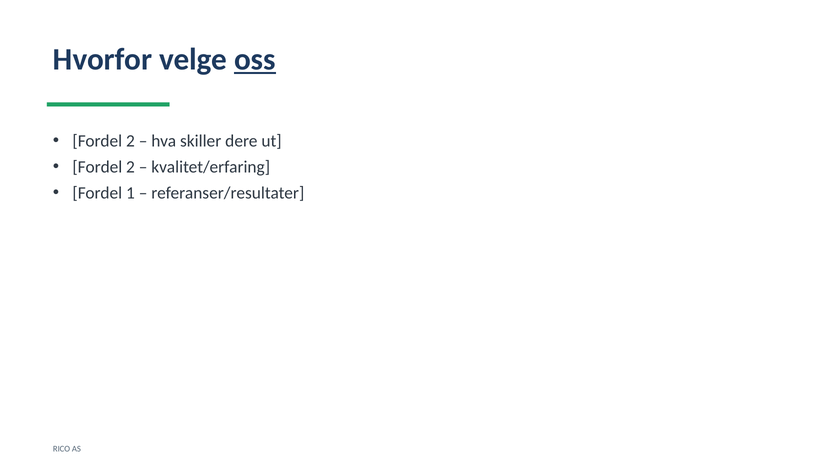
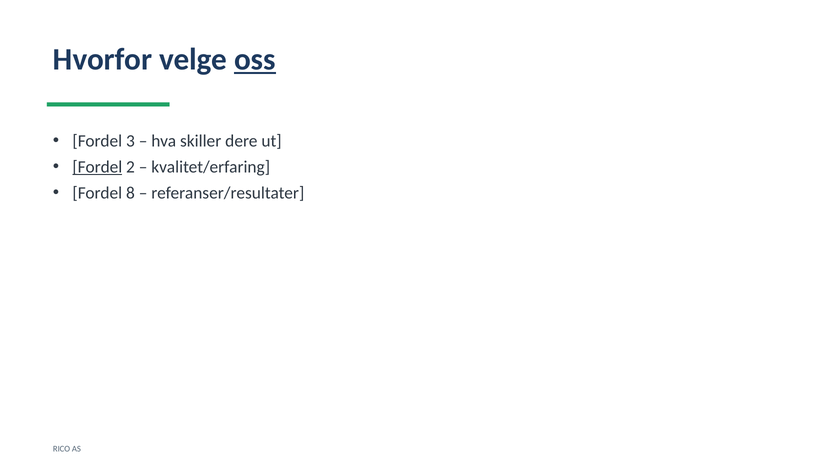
2: 2 -> 3 (130, 141)
Fordel underline: none -> present (97, 167)
1: 1 -> 8 (130, 193)
